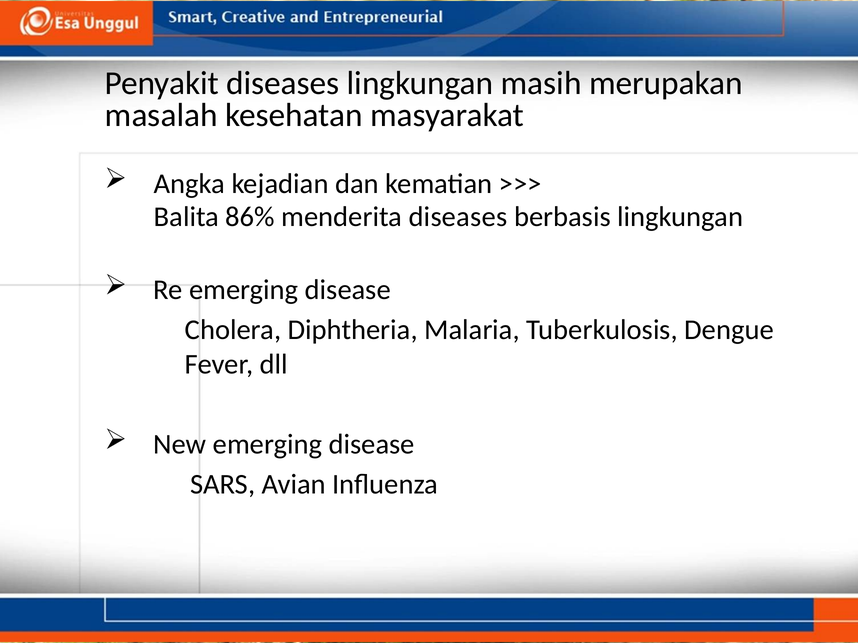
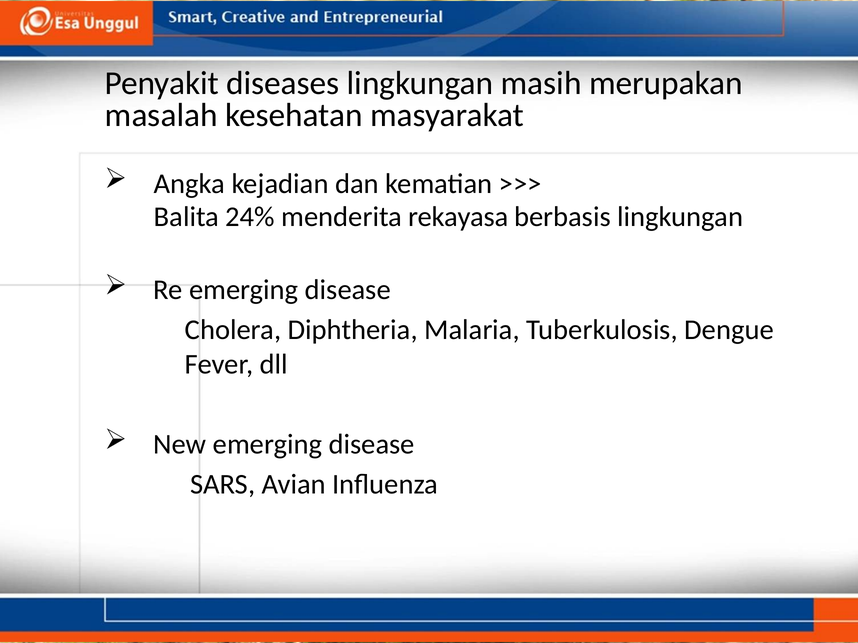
86%: 86% -> 24% (250, 217)
menderita diseases: diseases -> rekayasa (458, 217)
